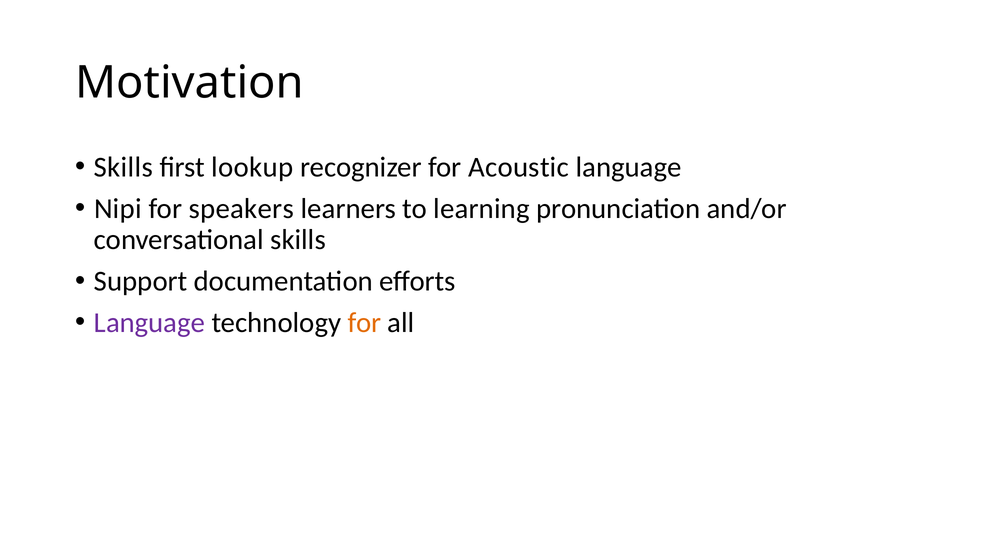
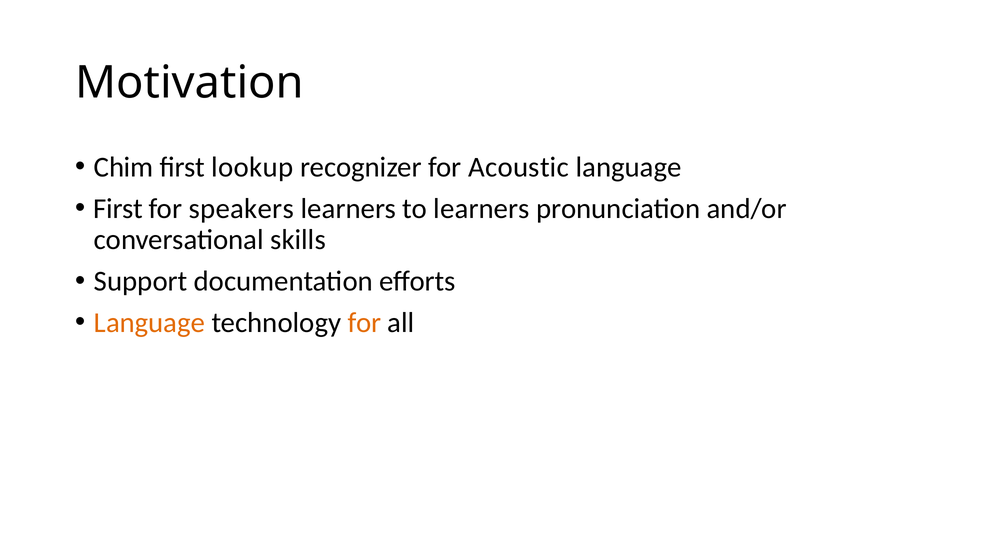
Skills: Skills -> Chim (124, 167)
Nipi: Nipi -> First (118, 209)
to learning: learning -> learners (482, 209)
Language colour: purple -> orange (150, 323)
